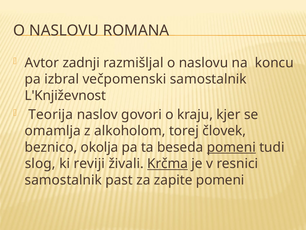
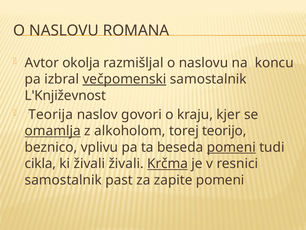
zadnji: zadnji -> okolja (81, 63)
večpomenski underline: none -> present (124, 79)
omamlja underline: none -> present (53, 131)
človek: človek -> teorijo (224, 131)
okolja: okolja -> vplivu (99, 147)
slog: slog -> cikla (40, 163)
ki reviji: reviji -> živali (89, 163)
